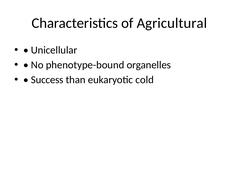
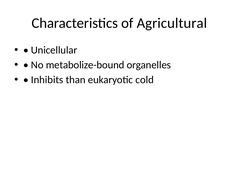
phenotype-bound: phenotype-bound -> metabolize-bound (85, 65)
Success: Success -> Inhibits (47, 80)
